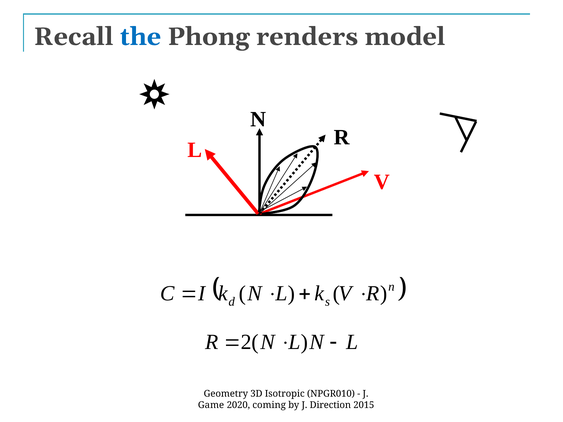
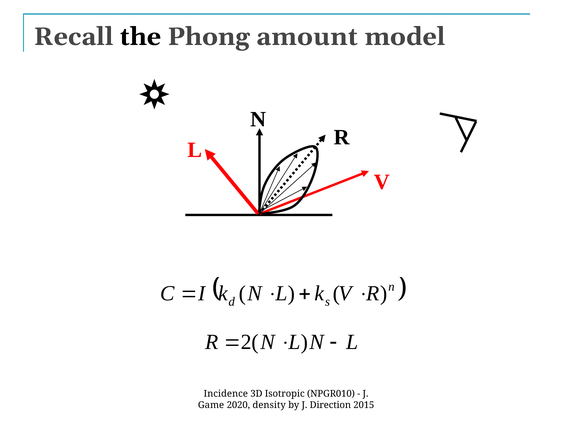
the colour: blue -> black (140, 37)
renders: renders -> amount (307, 37)
Geometry: Geometry -> Incidence (226, 394)
coming: coming -> density (269, 405)
